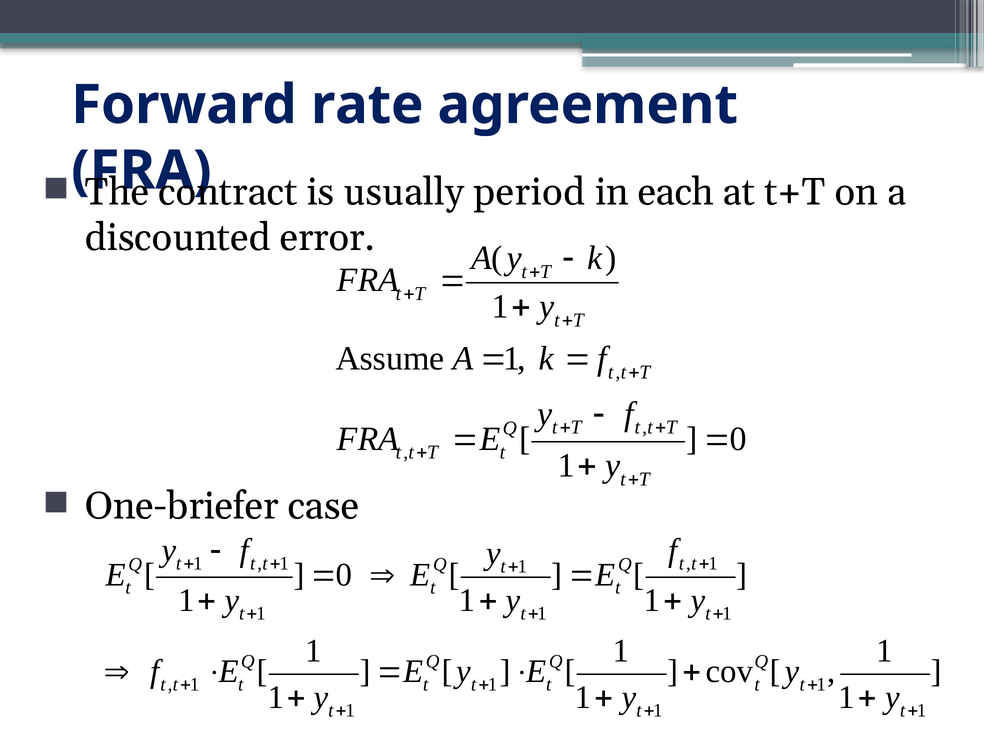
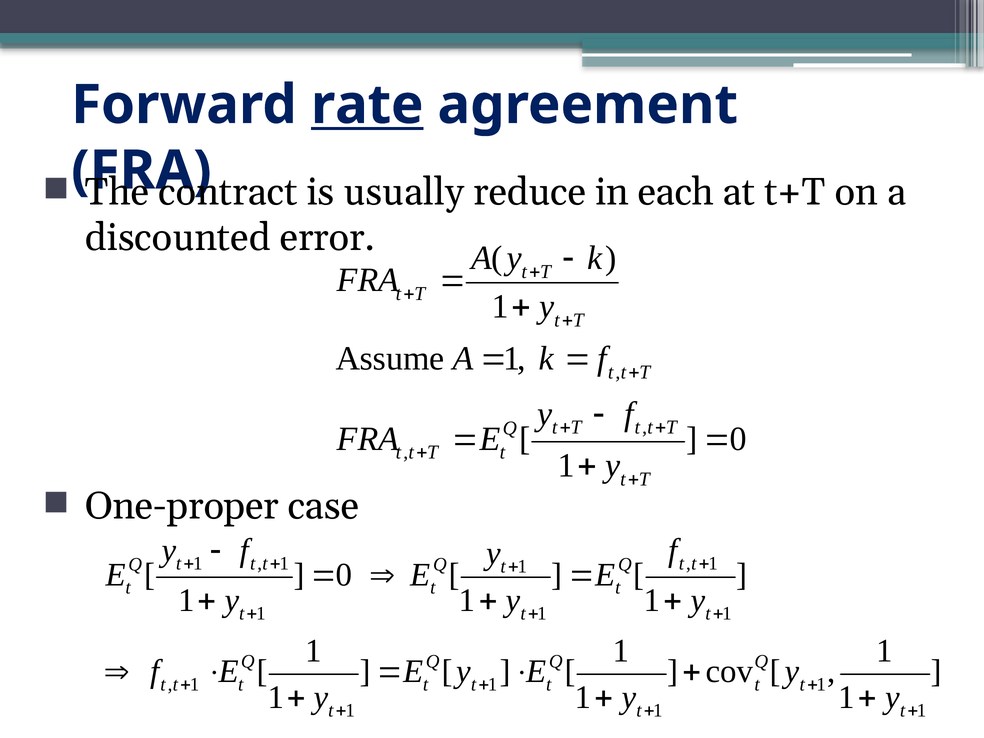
rate underline: none -> present (367, 105)
period: period -> reduce (530, 192)
One-briefer: One-briefer -> One-proper (182, 506)
